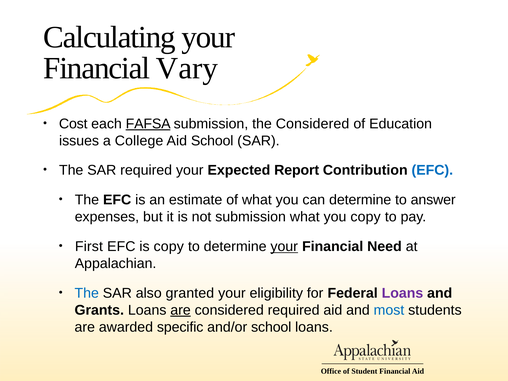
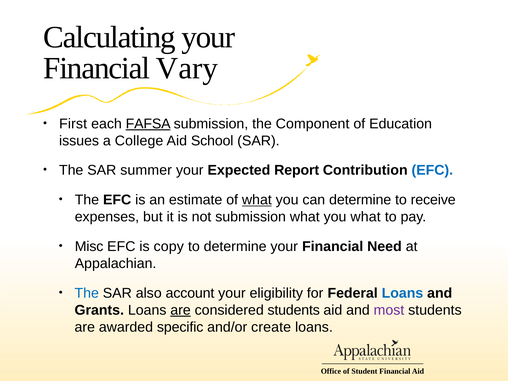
Cost: Cost -> First (73, 124)
the Considered: Considered -> Component (313, 124)
SAR required: required -> summer (146, 170)
what underline: none -> present (257, 200)
answer: answer -> receive (433, 200)
you copy: copy -> what (366, 217)
First: First -> Misc (89, 247)
your underline: present -> none (284, 247)
granted: granted -> account (190, 293)
Loans colour: purple -> blue (402, 293)
considered required: required -> students (294, 310)
most colour: blue -> purple (389, 310)
and/or school: school -> create (271, 327)
